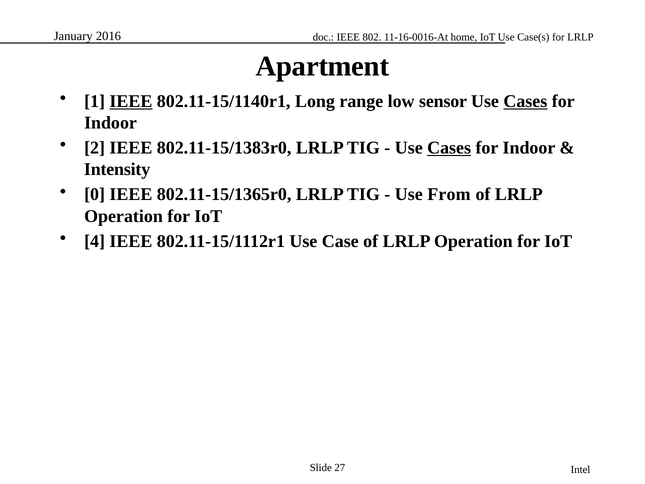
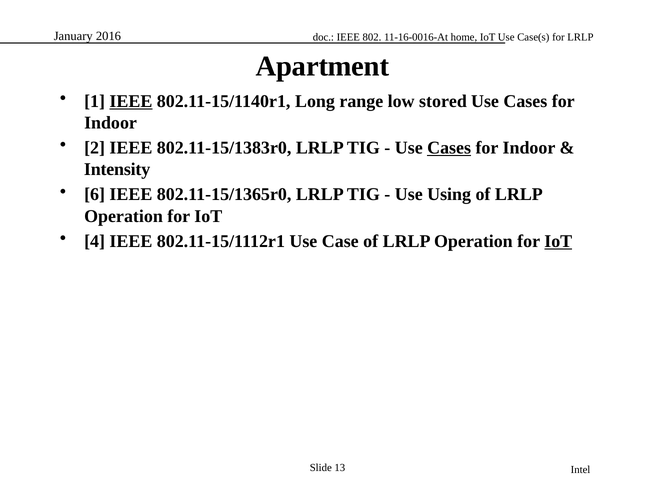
sensor: sensor -> stored (443, 101)
Cases underline: present -> none (525, 101)
0: 0 -> 6 (95, 194)
From: From -> Using (449, 194)
IoT underline: none -> present (558, 241)
27: 27 -> 13 (340, 467)
